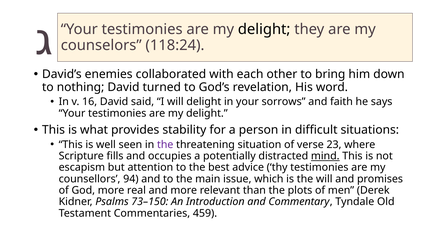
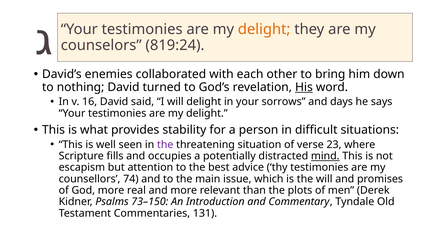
delight colour: black -> orange (264, 29)
118:24: 118:24 -> 819:24 (175, 45)
His underline: none -> present (304, 87)
faith: faith -> days (341, 102)
94: 94 -> 74 (131, 179)
459: 459 -> 131 (205, 213)
